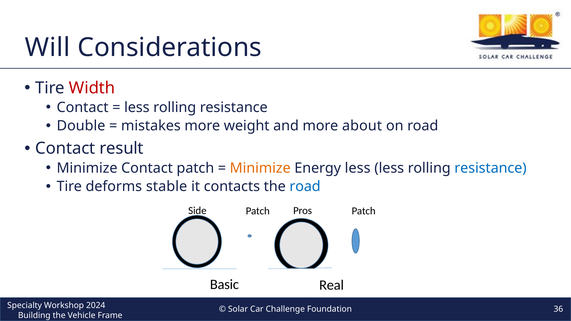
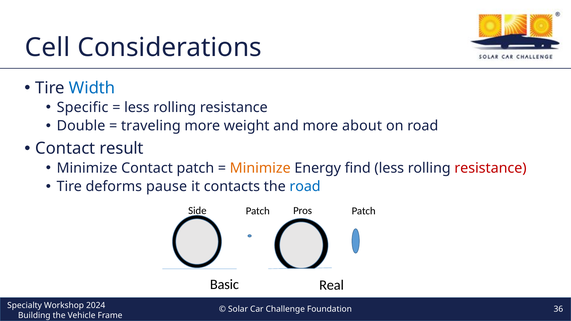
Will: Will -> Cell (47, 48)
Width colour: red -> blue (92, 88)
Contact: Contact -> Specific (83, 108)
mistakes: mistakes -> traveling (151, 126)
Energy less: less -> find (358, 168)
resistance colour: blue -> red (490, 168)
stable: stable -> pause (167, 187)
